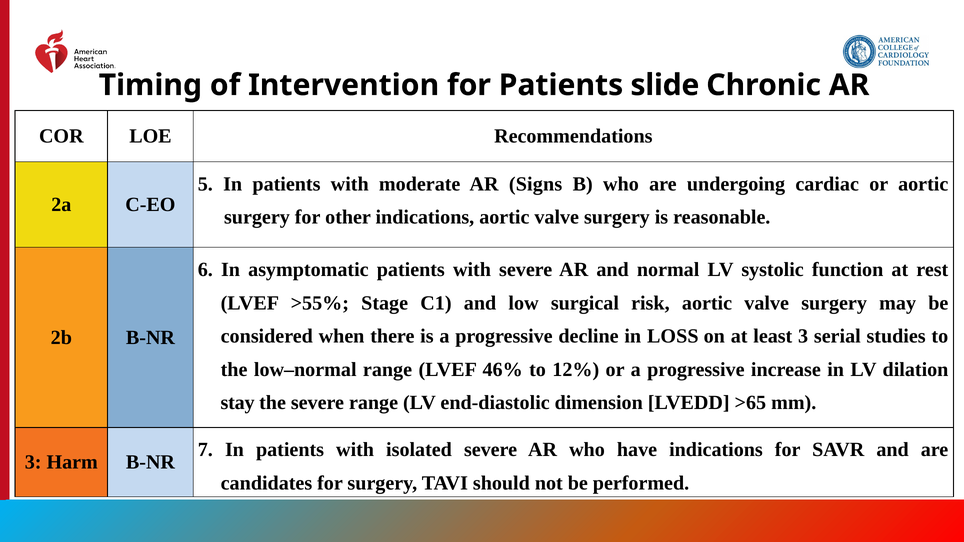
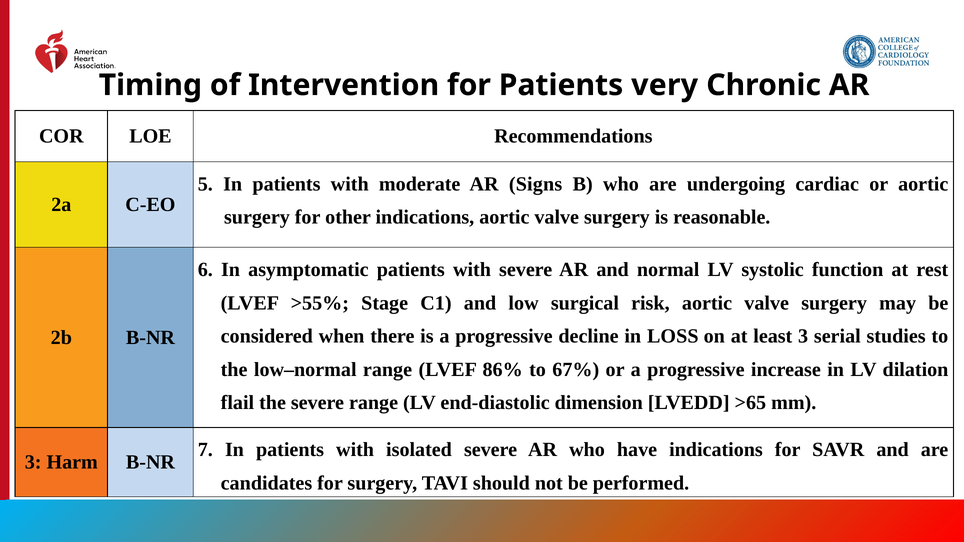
slide: slide -> very (665, 85)
46%: 46% -> 86% (503, 370)
12%: 12% -> 67% (576, 370)
stay: stay -> flail (237, 403)
